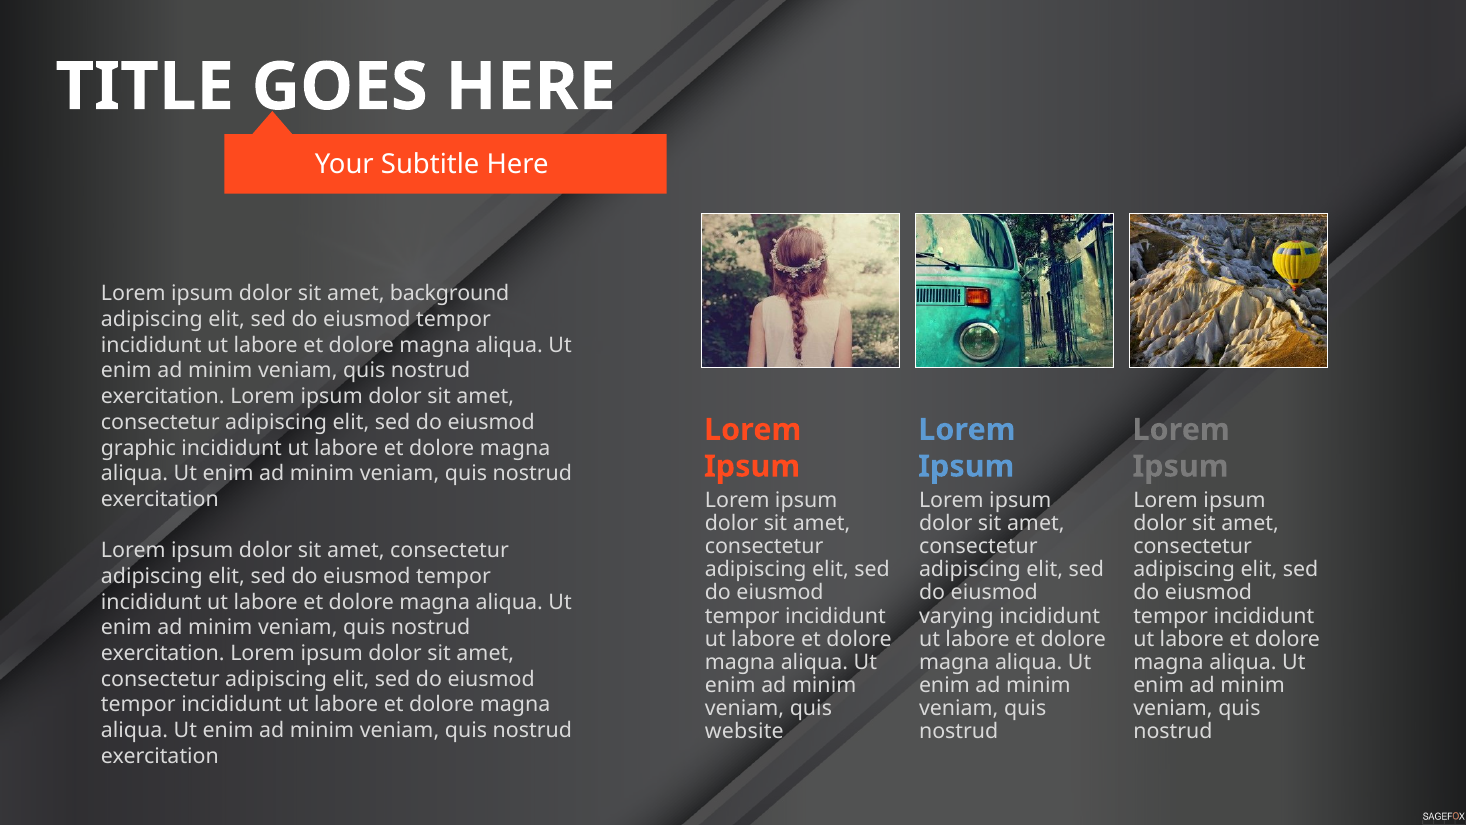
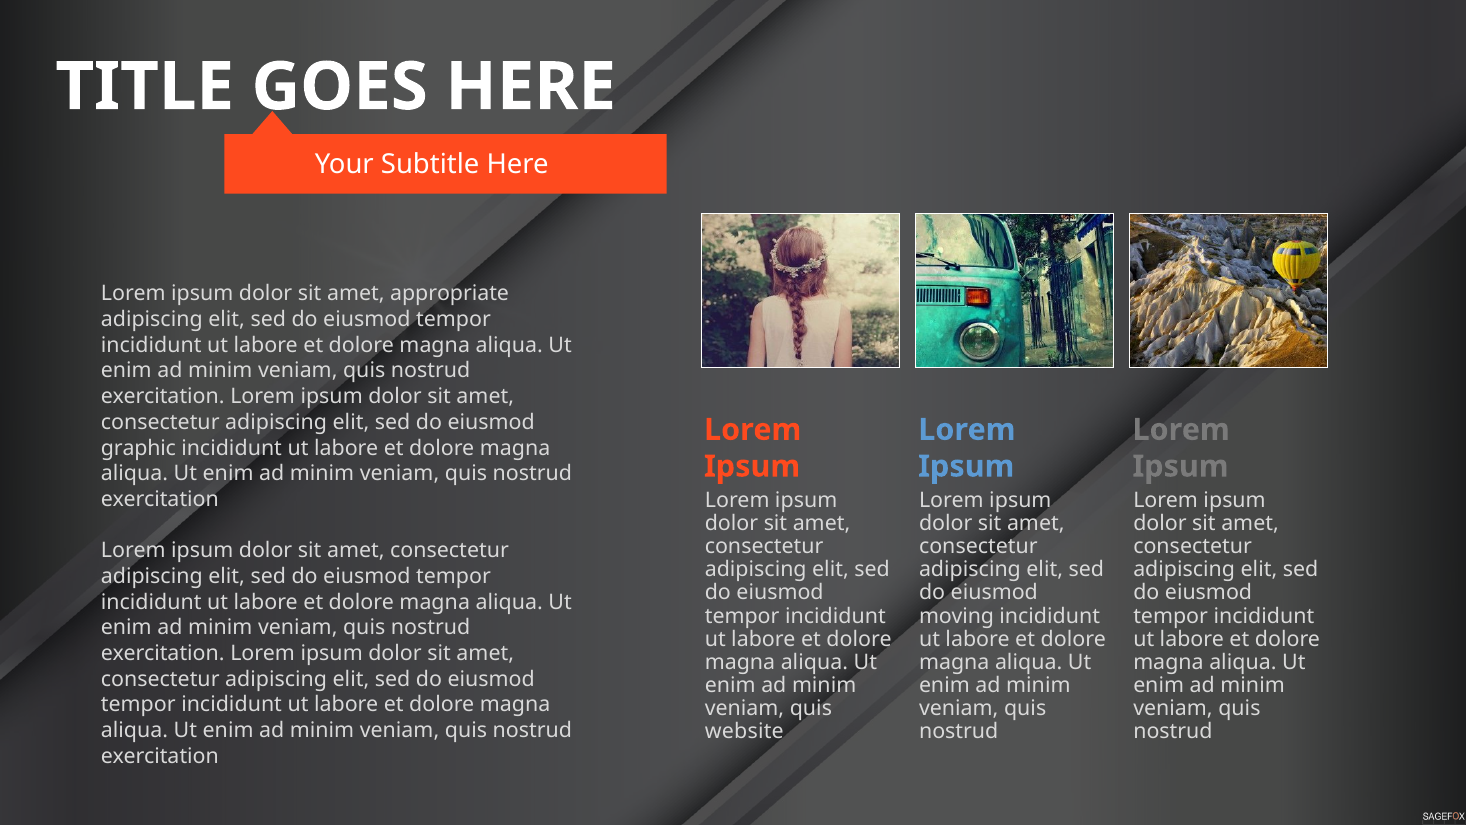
background: background -> appropriate (450, 294)
varying: varying -> moving (957, 616)
